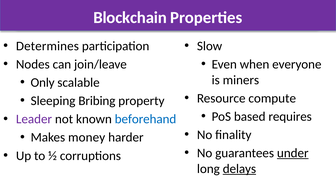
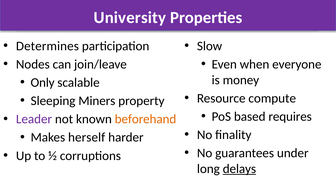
Blockchain: Blockchain -> University (130, 18)
miners: miners -> money (241, 80)
Bribing: Bribing -> Miners (97, 101)
beforehand colour: blue -> orange (145, 119)
money: money -> herself (87, 137)
under underline: present -> none (293, 153)
